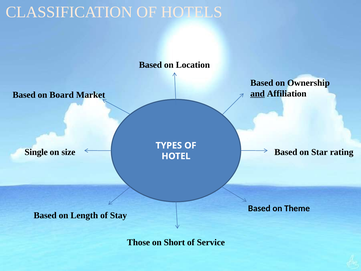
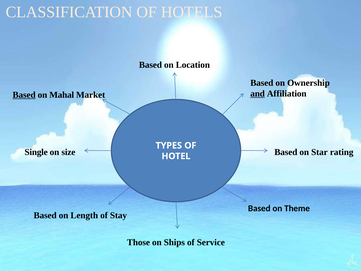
Based underline: none -> present (24, 95)
Board: Board -> Mahal (62, 95)
Short: Short -> Ships (174, 242)
